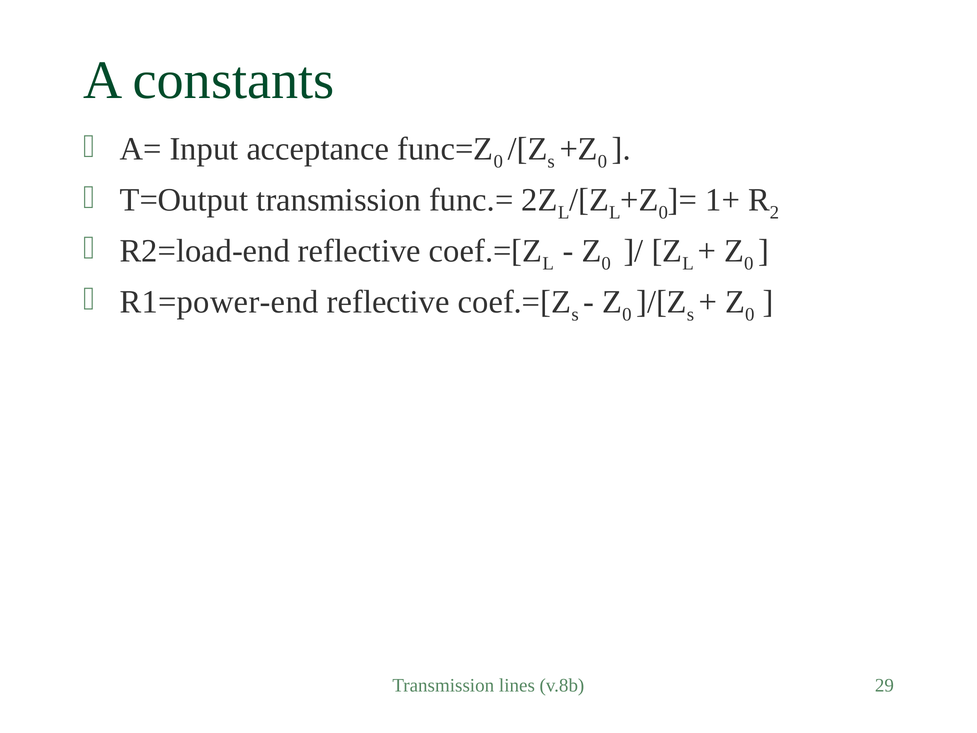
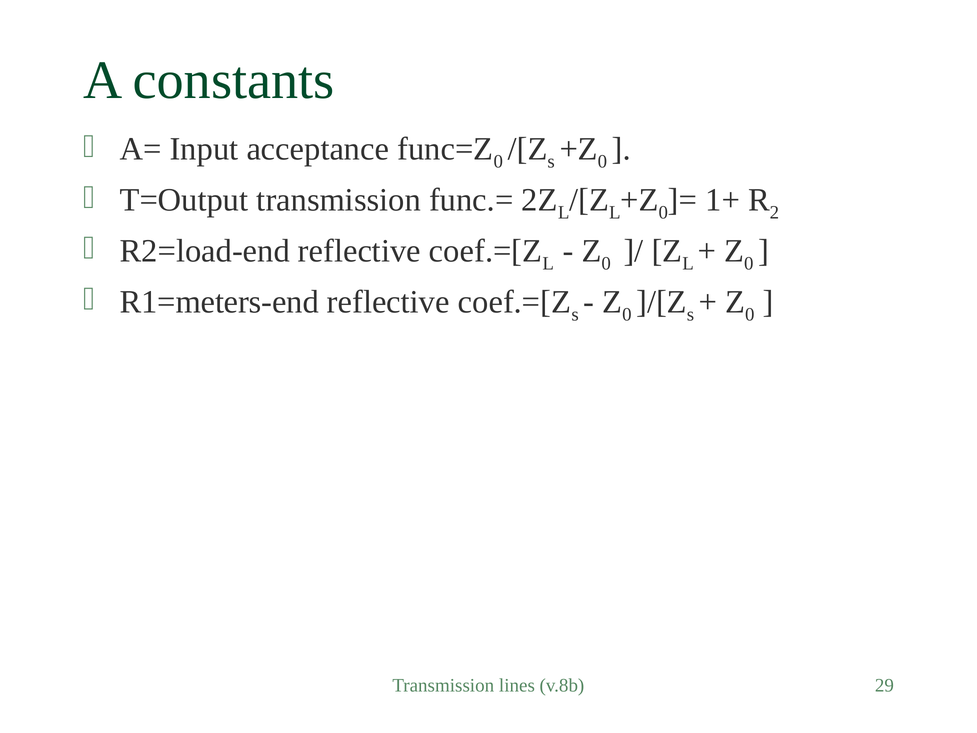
R1=power-end: R1=power-end -> R1=meters-end (219, 302)
